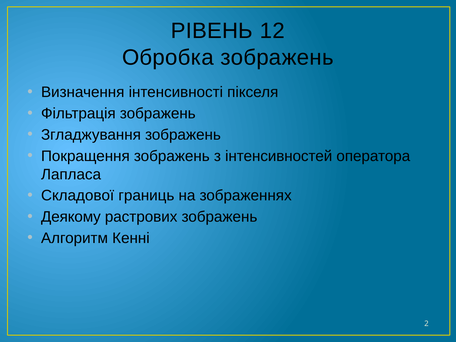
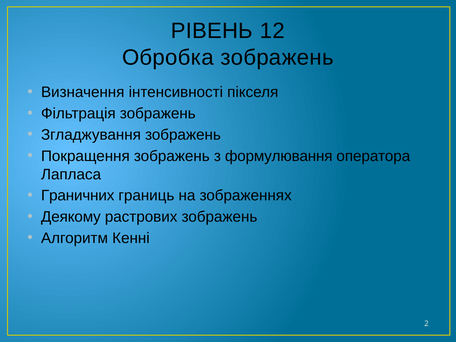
інтенсивностей: інтенсивностей -> формулювання (279, 156)
Складової: Складової -> Граничних (78, 196)
